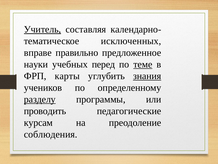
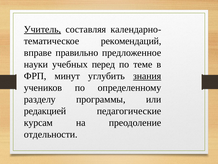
исключенных: исключенных -> рекомендаций (131, 41)
теме underline: present -> none (143, 64)
карты: карты -> минут (67, 76)
разделу underline: present -> none (40, 99)
проводить: проводить -> редакцией (45, 111)
соблюдения: соблюдения -> отдельности (51, 134)
